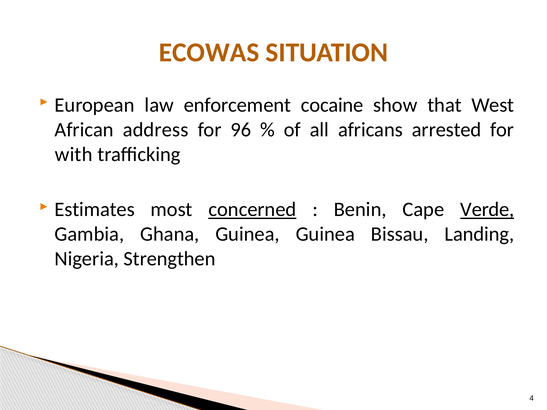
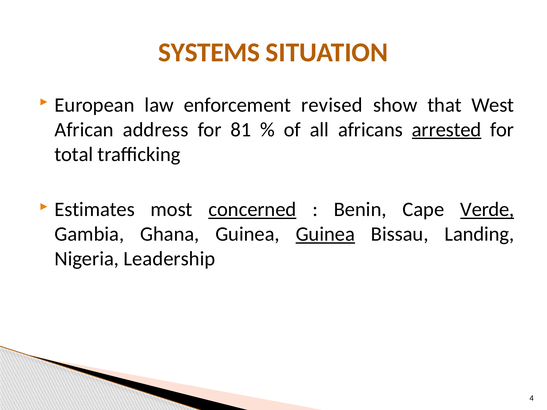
ECOWAS: ECOWAS -> SYSTEMS (209, 53)
cocaine: cocaine -> revised (332, 105)
96: 96 -> 81 (241, 130)
arrested underline: none -> present (447, 130)
with: with -> total (74, 154)
Guinea underline: none -> present (325, 234)
Strengthen: Strengthen -> Leadership (169, 259)
